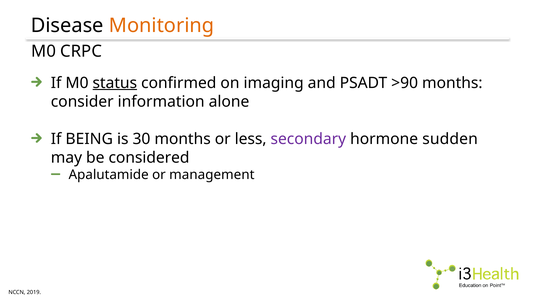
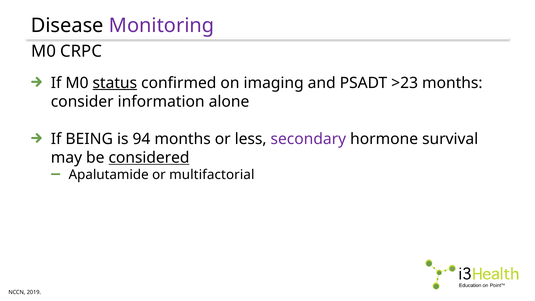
Monitoring colour: orange -> purple (162, 26)
>90: >90 -> >23 (405, 83)
30: 30 -> 94 (141, 139)
sudden: sudden -> survival (450, 139)
considered underline: none -> present (149, 158)
management: management -> multifactorial (212, 175)
